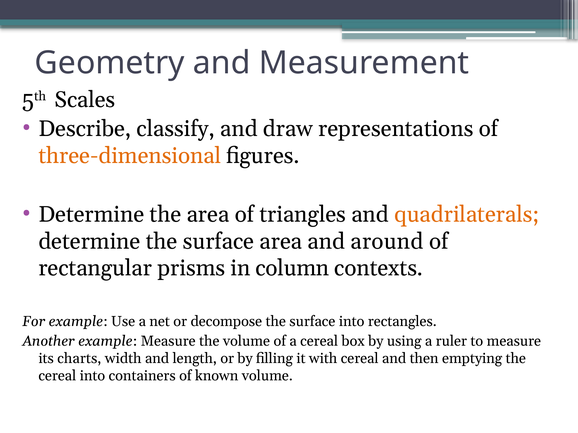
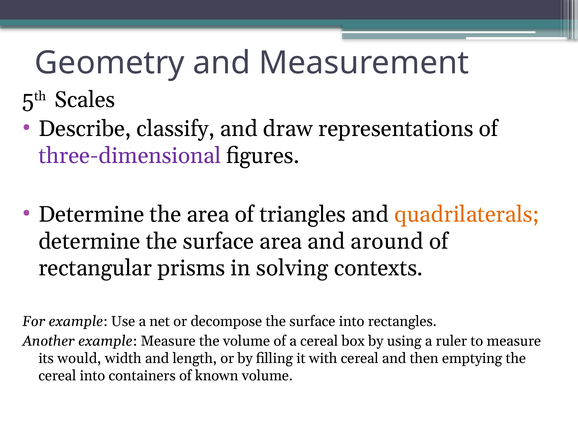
three-dimensional colour: orange -> purple (130, 156)
column: column -> solving (292, 268)
charts: charts -> would (79, 359)
